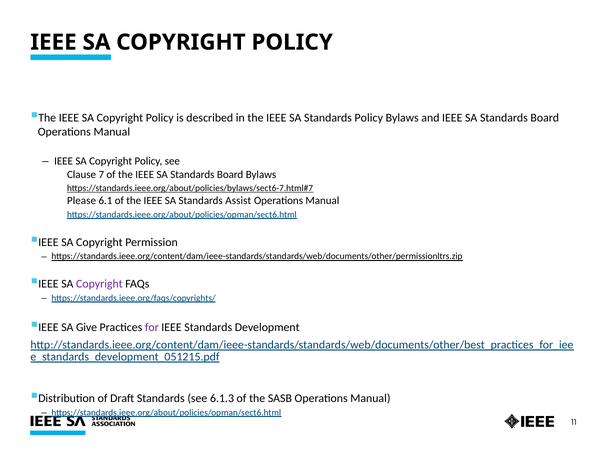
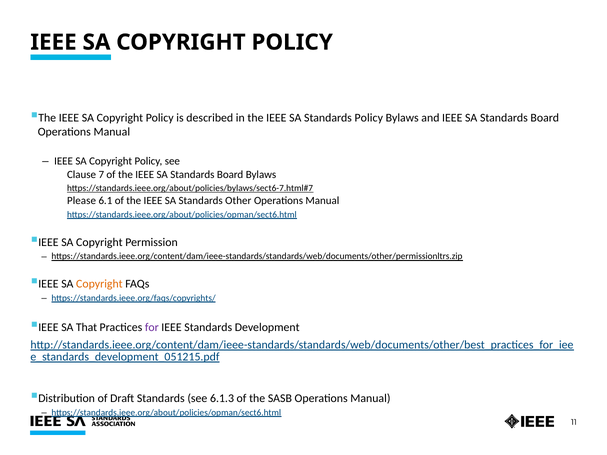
Assist: Assist -> Other (238, 201)
Copyright colour: purple -> orange (99, 284)
Give: Give -> That (87, 328)
